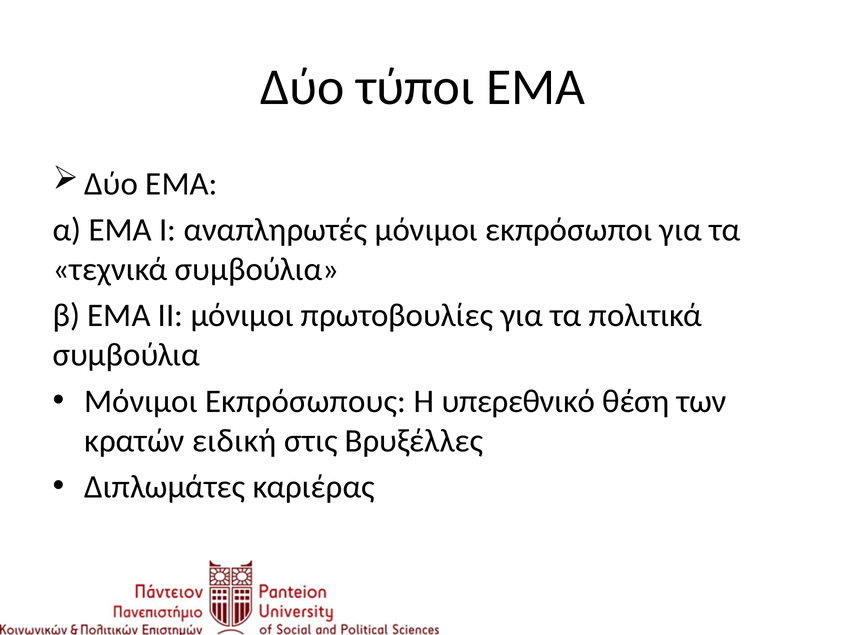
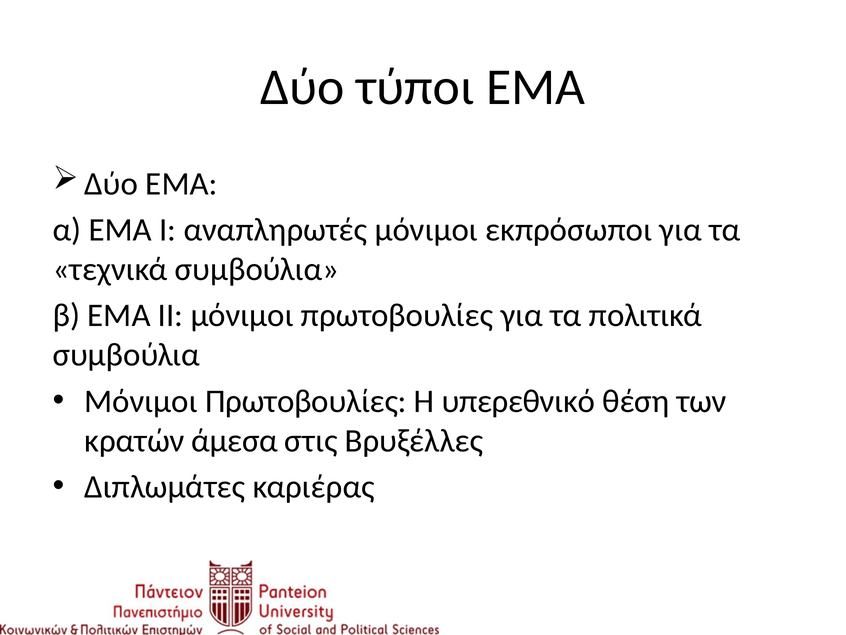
Εκπρόσωπους: Εκπρόσωπους -> Πρωτοβουλίες (306, 401)
ειδική: ειδική -> άμεσα (235, 440)
